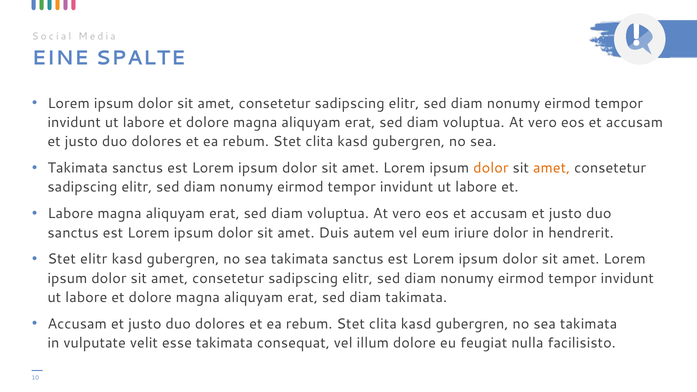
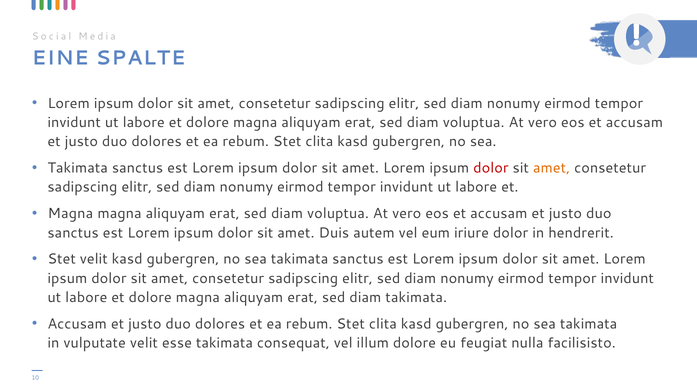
dolor colour: orange -> red (491, 168)
Labore: Labore -> Magna (70, 214)
Stet elitr: elitr -> velit (94, 259)
